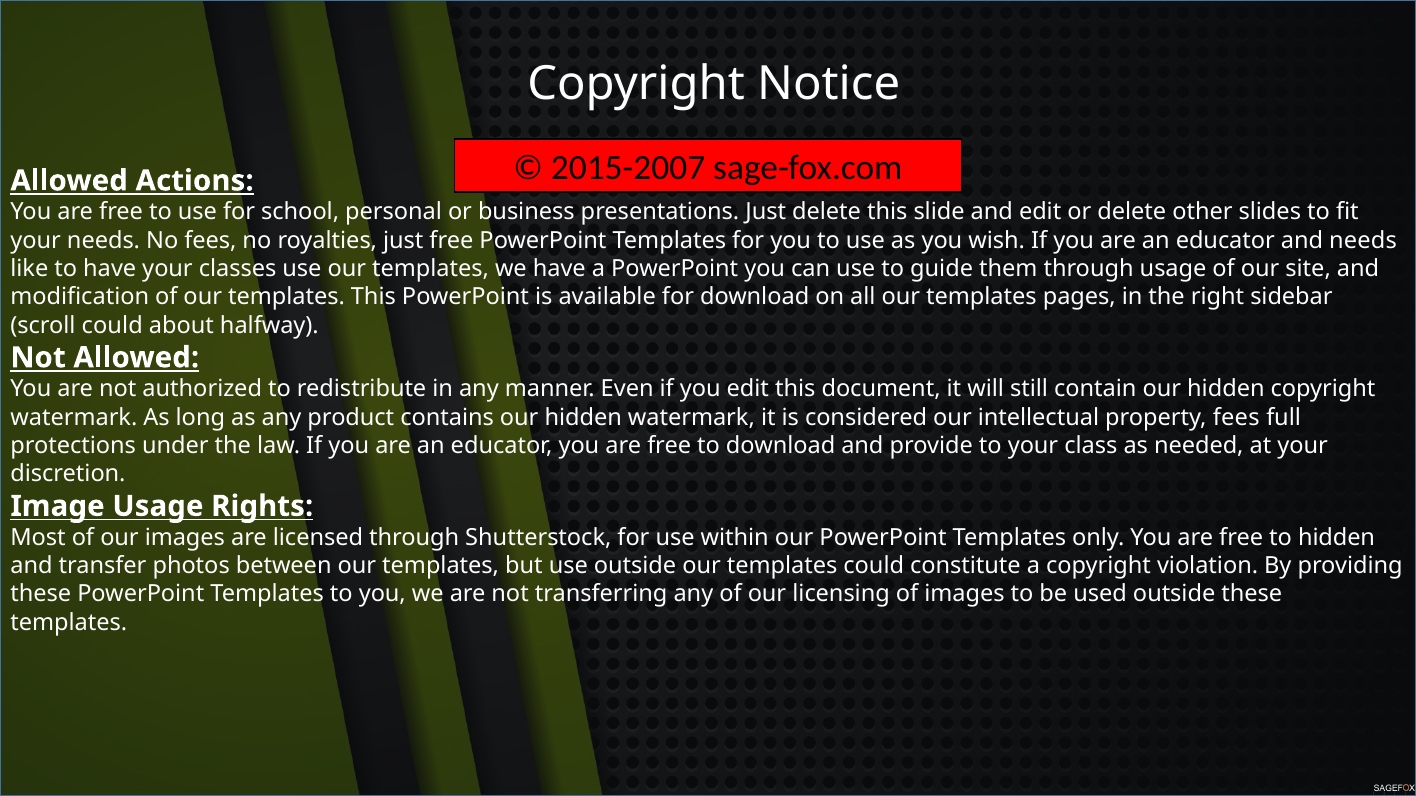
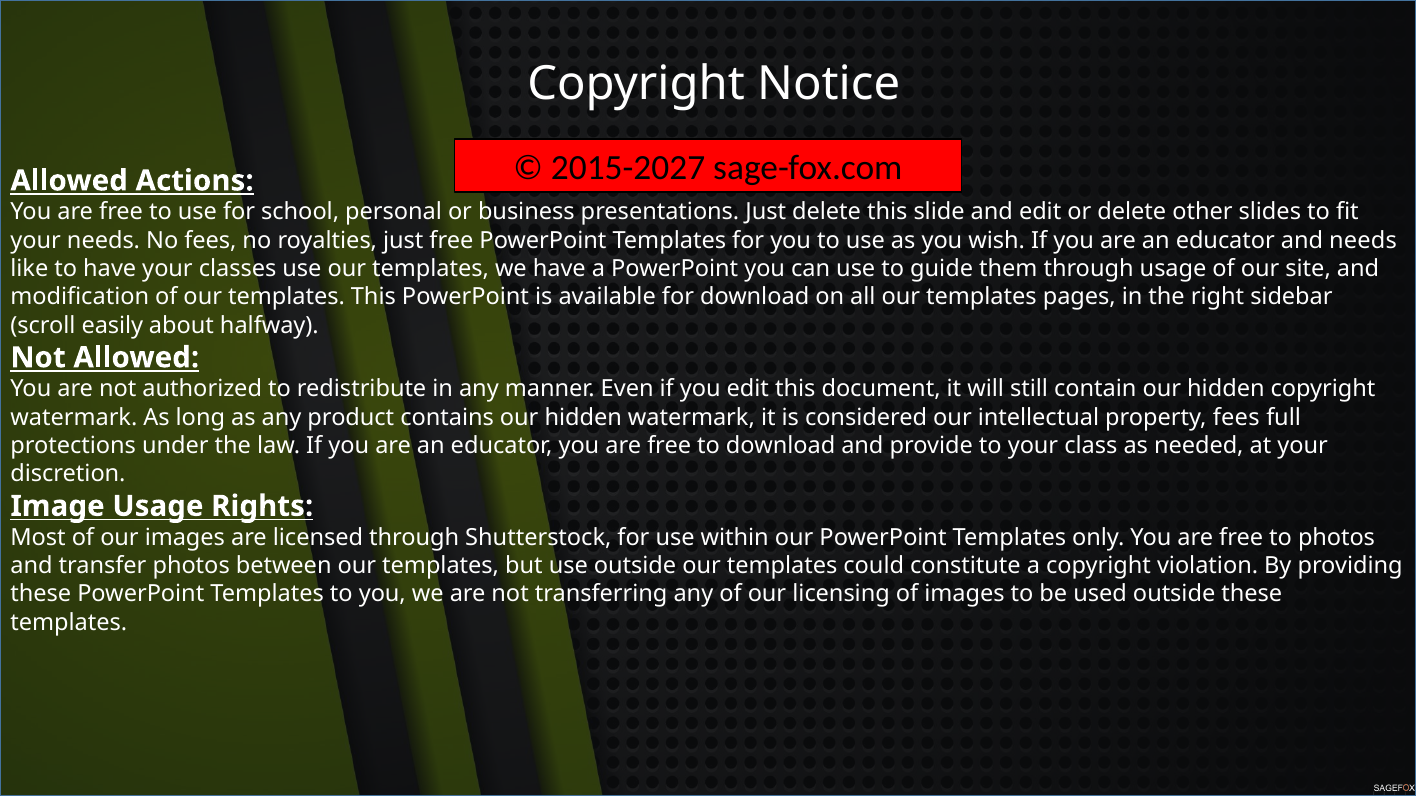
2015-2007: 2015-2007 -> 2015-2027 (628, 168)
scroll could: could -> easily (112, 326)
to hidden: hidden -> photos (1337, 538)
